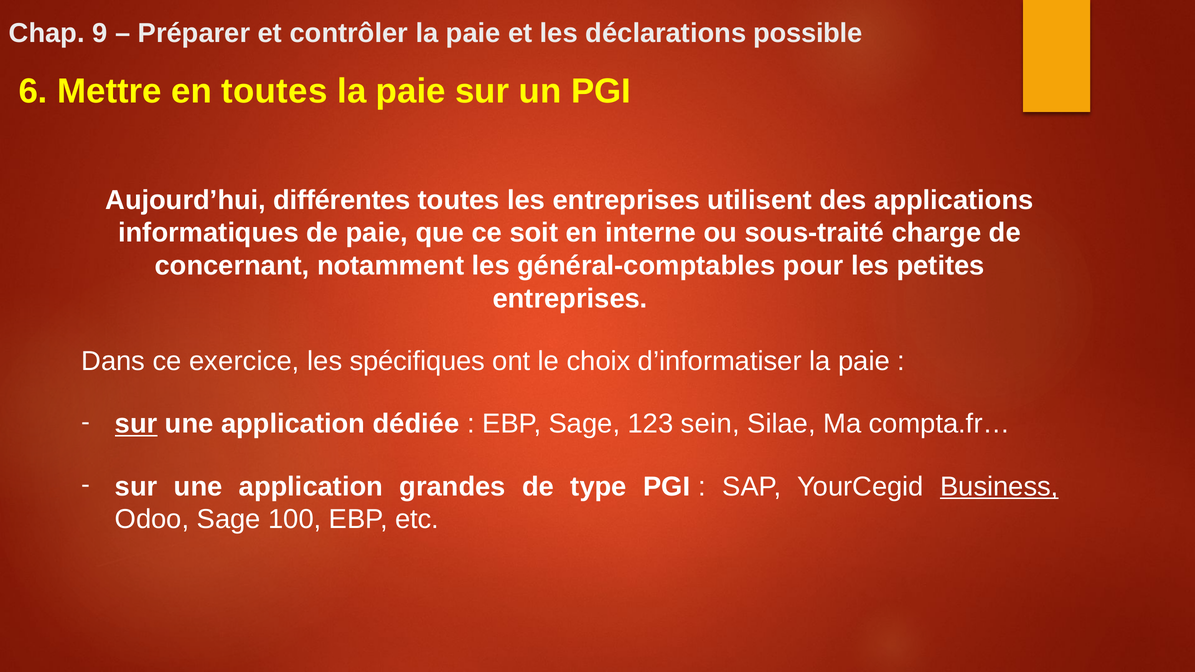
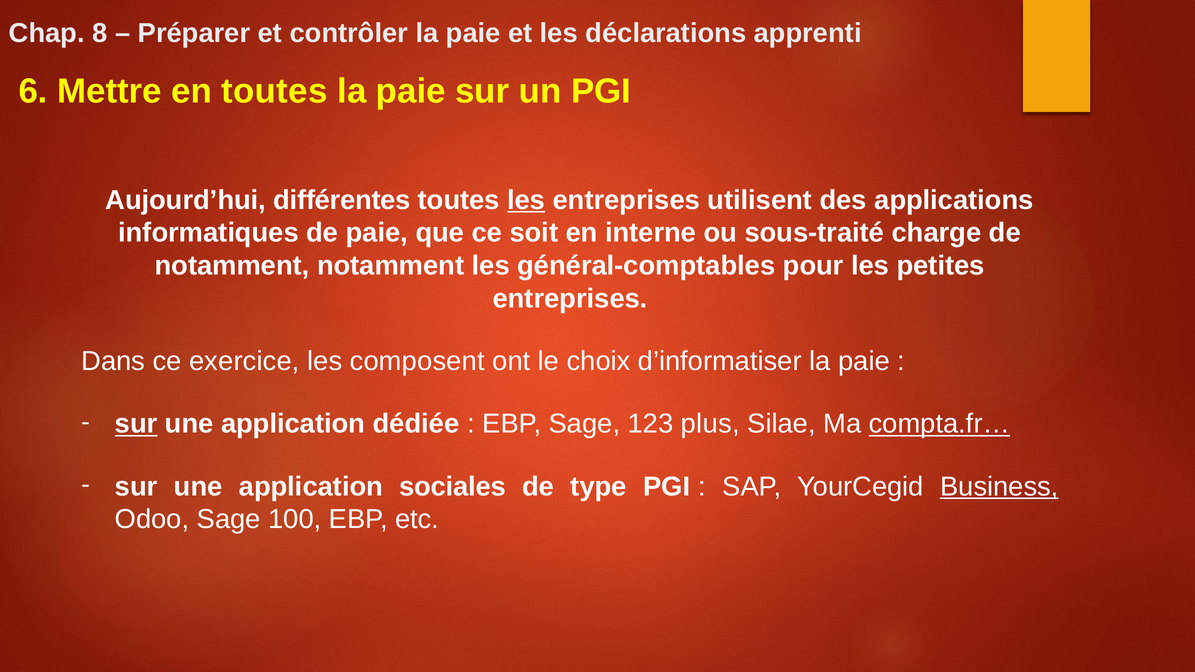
9: 9 -> 8 (100, 33)
possible: possible -> apprenti (808, 33)
les underline: none -> present (526, 200)
concernant: concernant -> notamment (232, 266)
spécifiques: spécifiques -> composent (417, 361)
sein: sein -> plus (710, 424)
compta.fr… underline: none -> present (939, 424)
grandes: grandes -> sociales (453, 487)
